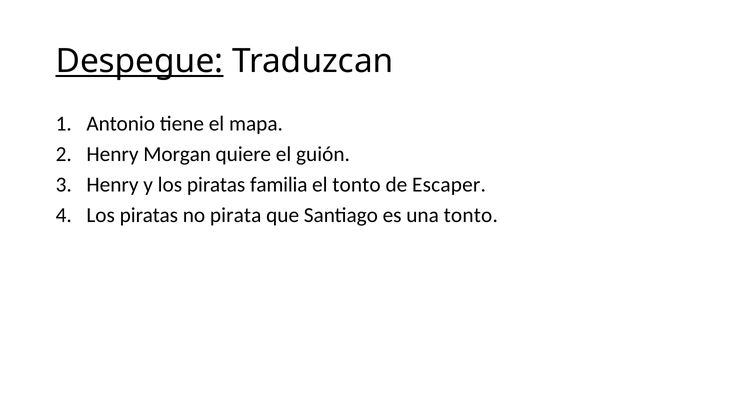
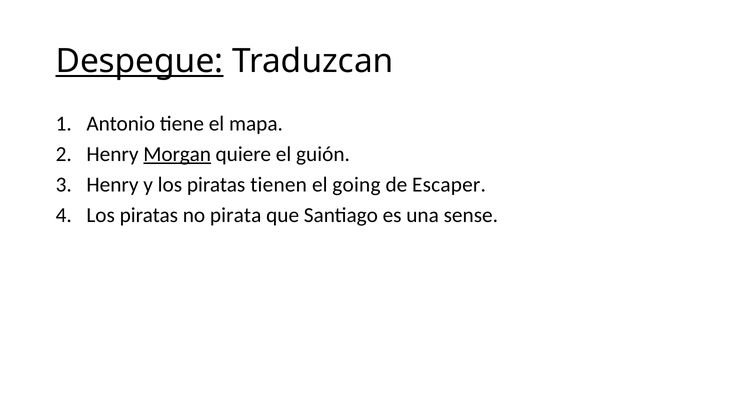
Morgan underline: none -> present (177, 154)
familia: familia -> tienen (279, 185)
el tonto: tonto -> going (356, 185)
una tonto: tonto -> sense (471, 215)
